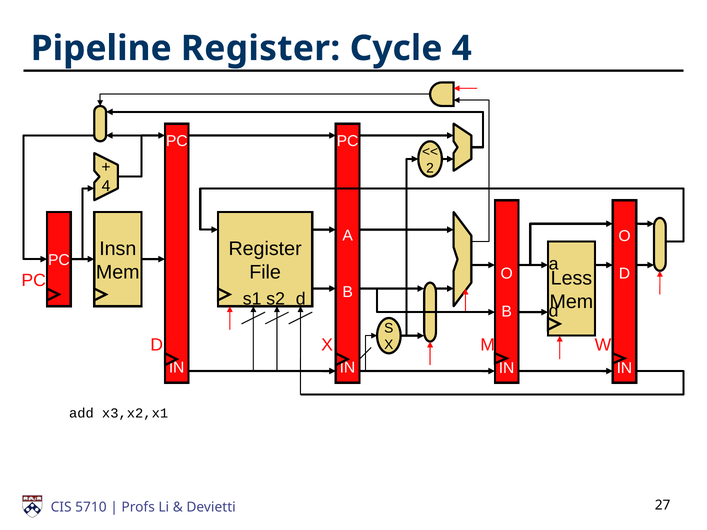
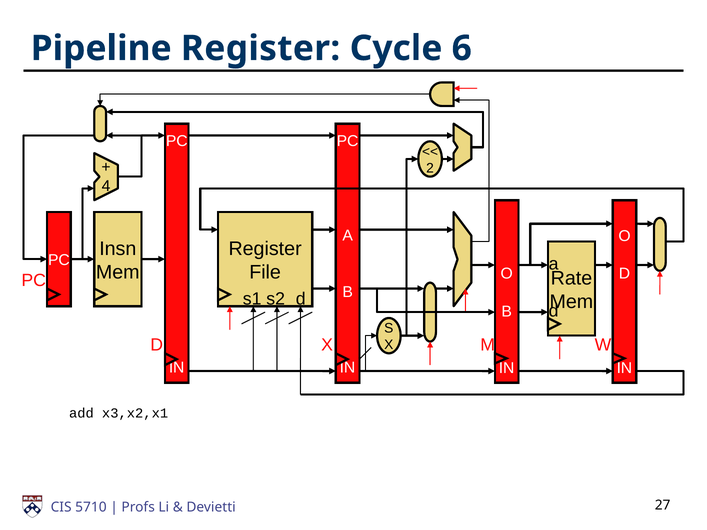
Cycle 4: 4 -> 6 (462, 48)
Less: Less -> Rate (571, 278)
